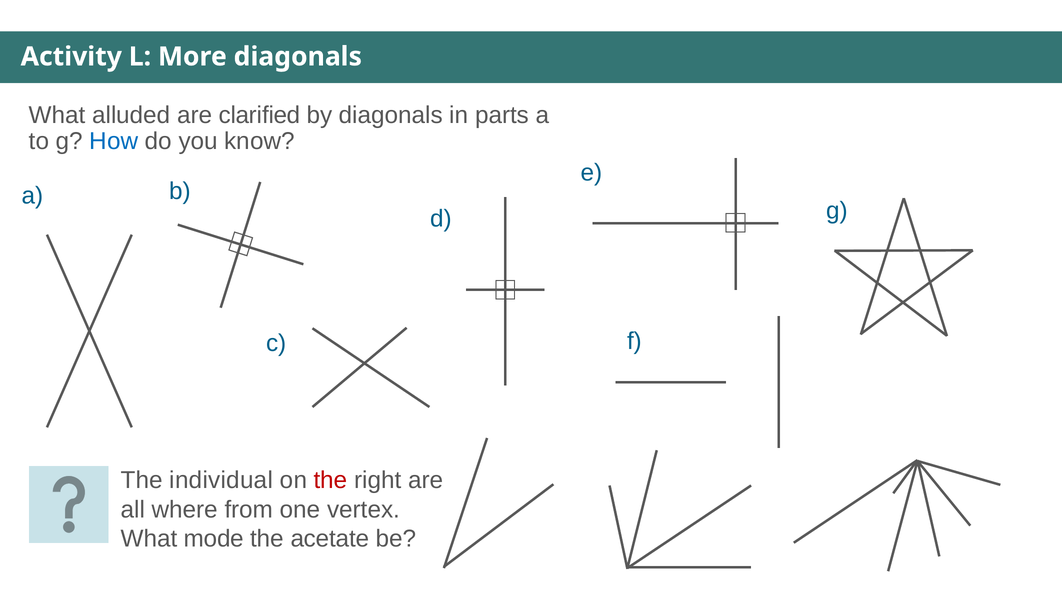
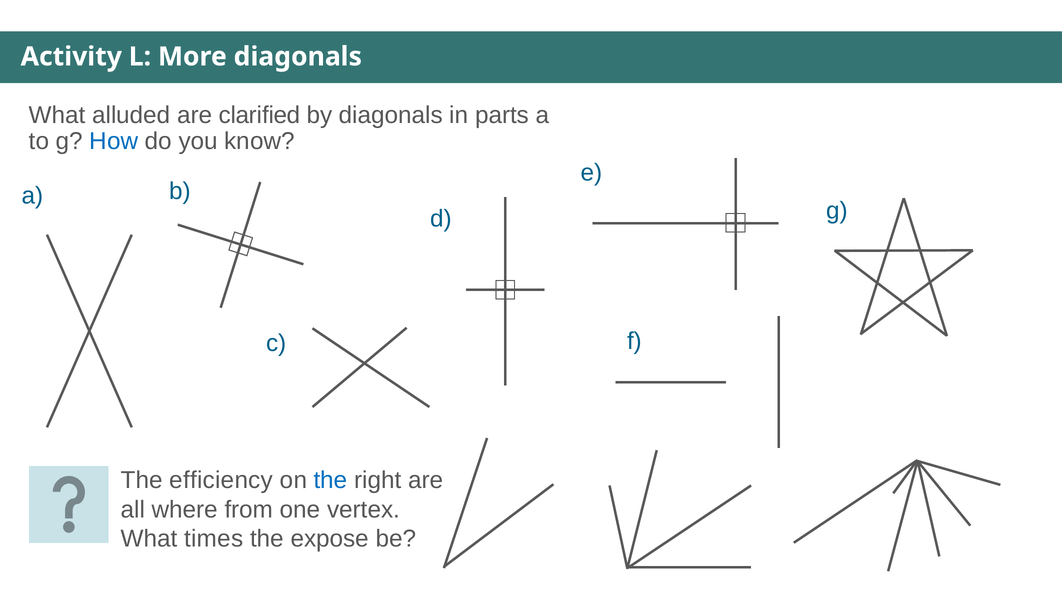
individual: individual -> efficiency (221, 480)
the colour: red -> blue (331, 480)
mode: mode -> times (214, 538)
acetate: acetate -> expose (330, 538)
